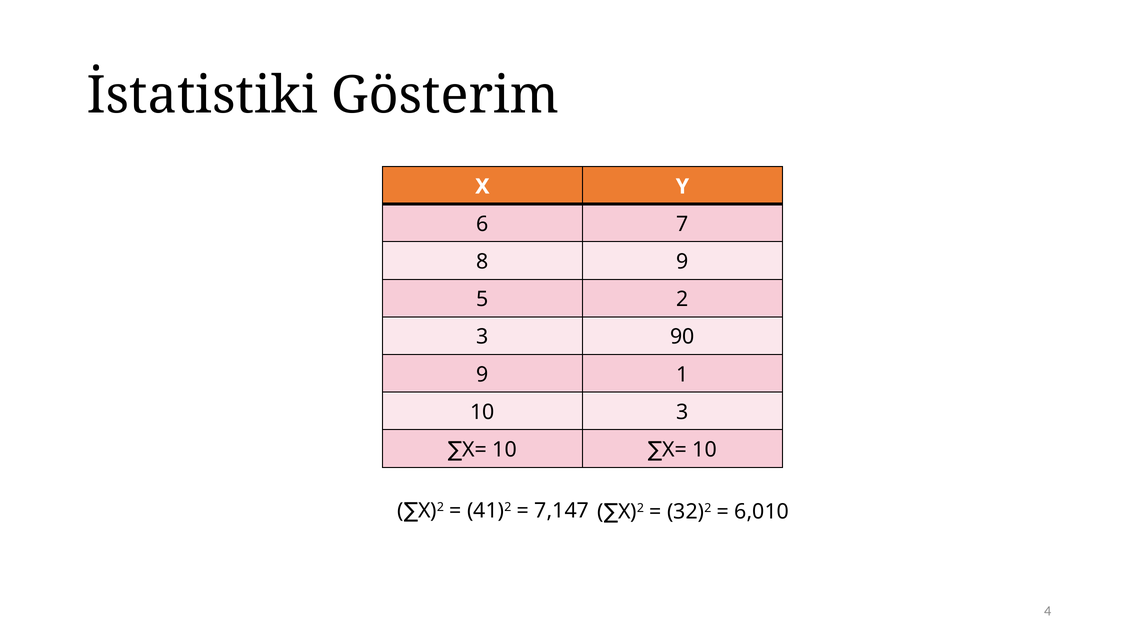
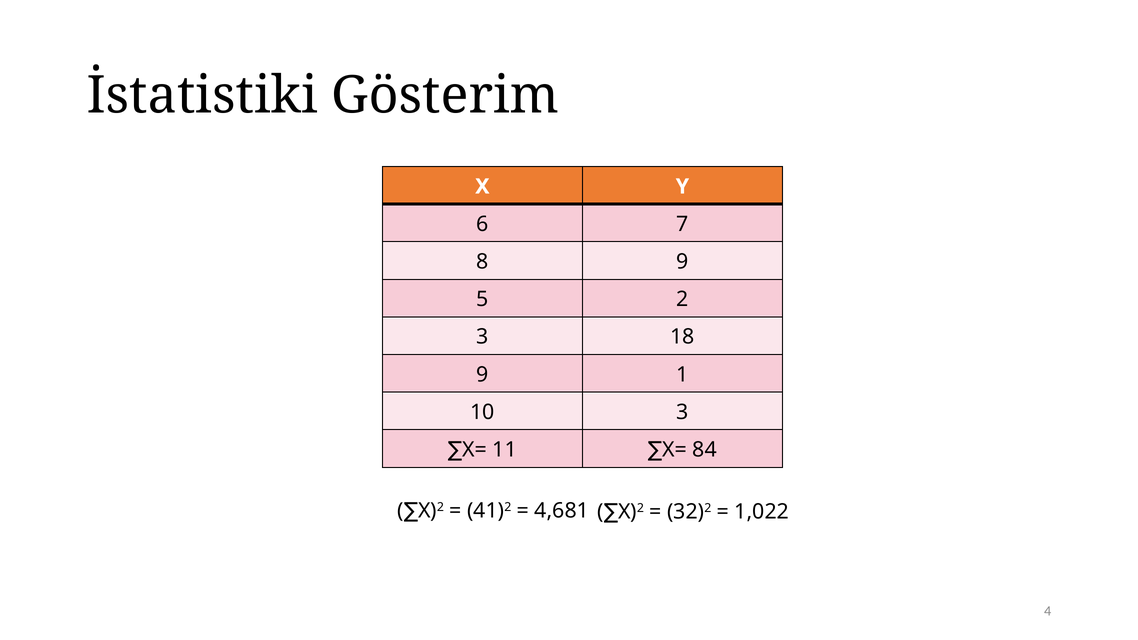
90: 90 -> 18 (682, 337)
10: 10 -> 11 (505, 450)
10: 10 -> 84 (705, 450)
7,147: 7,147 -> 4,681 (562, 511)
6,010: 6,010 -> 1,022 (762, 512)
